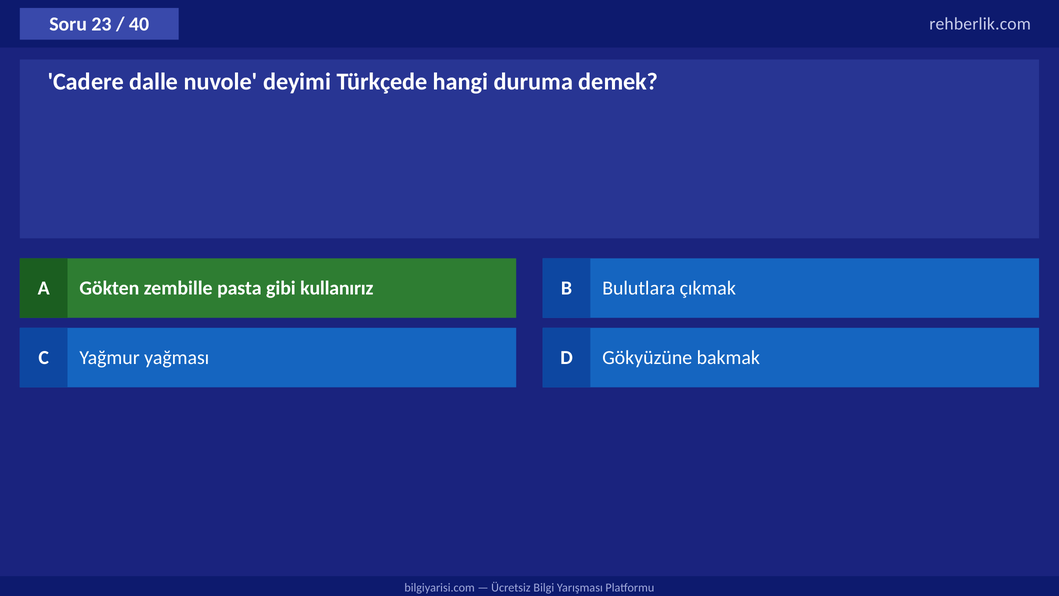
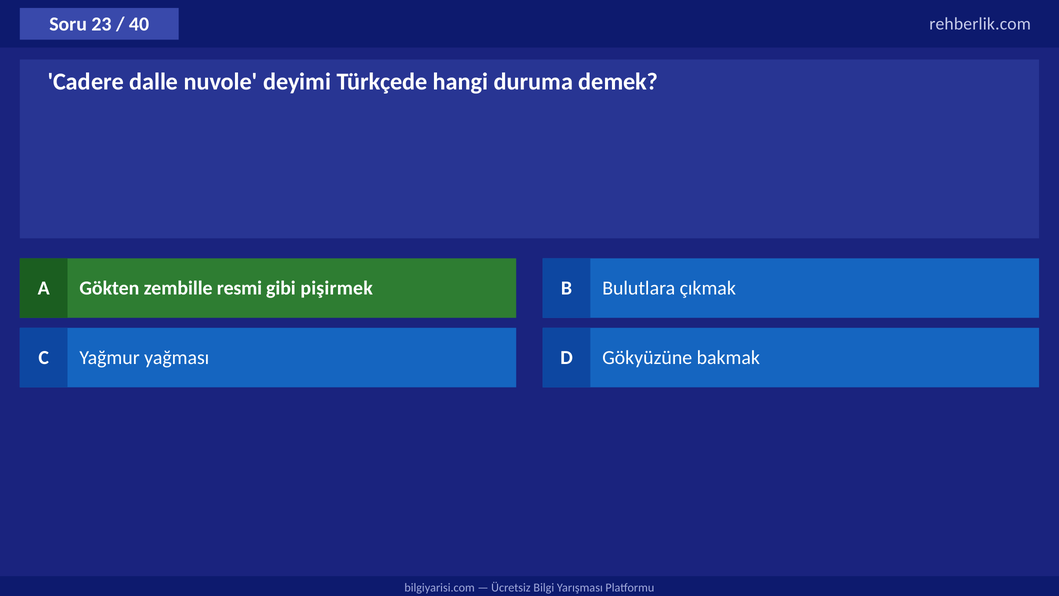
pasta: pasta -> resmi (239, 288)
kullanırız: kullanırız -> pişirmek (337, 288)
